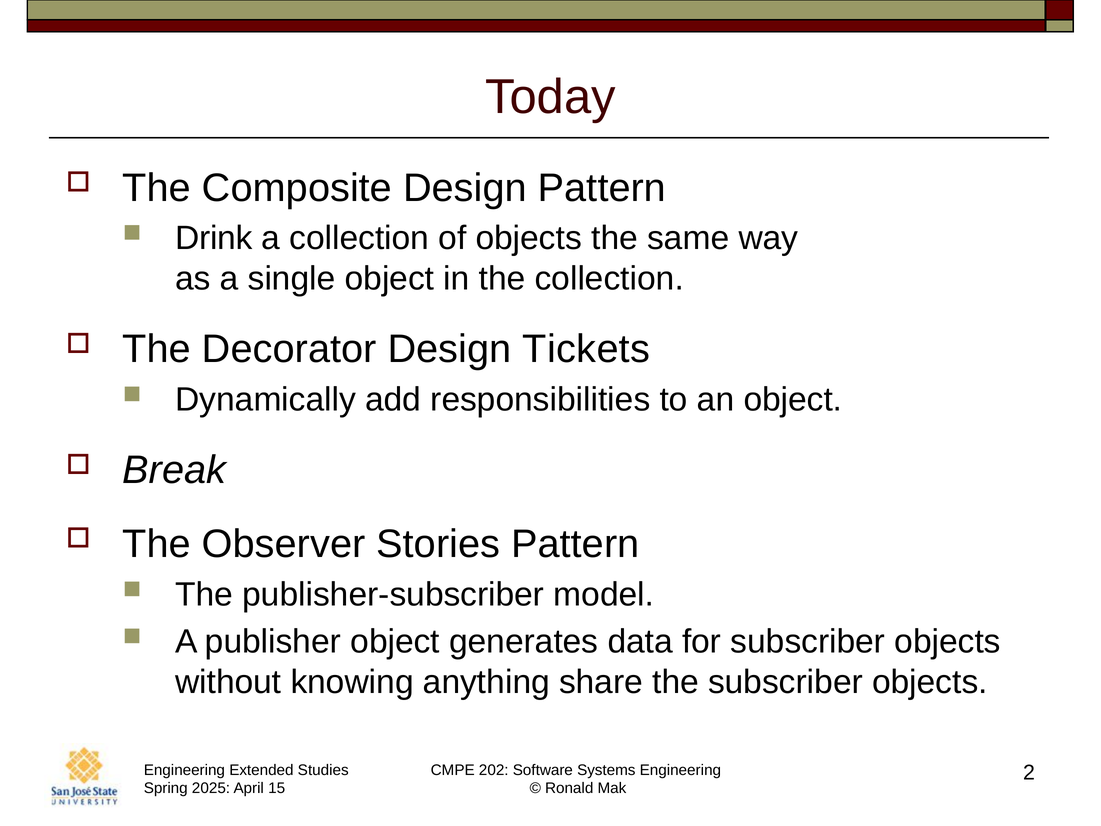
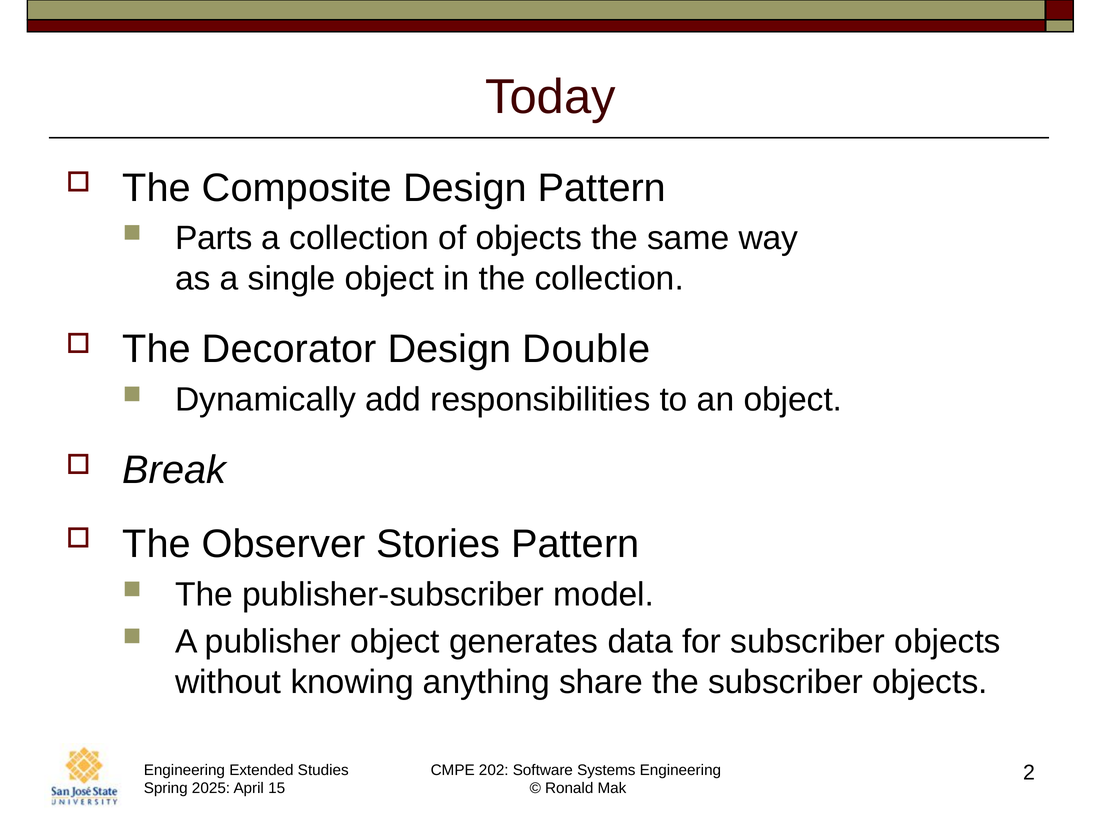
Drink: Drink -> Parts (214, 238)
Tickets: Tickets -> Double (586, 349)
